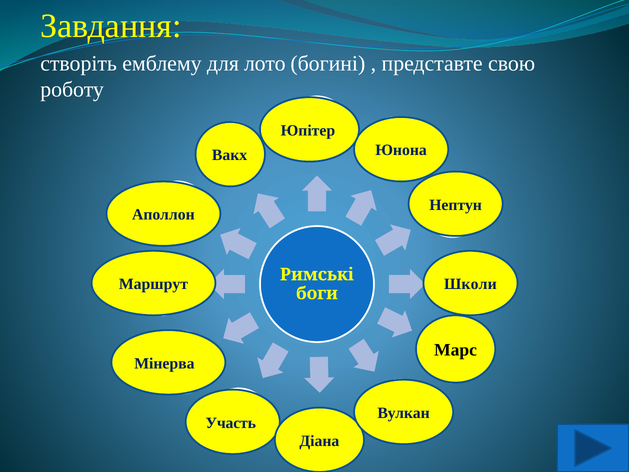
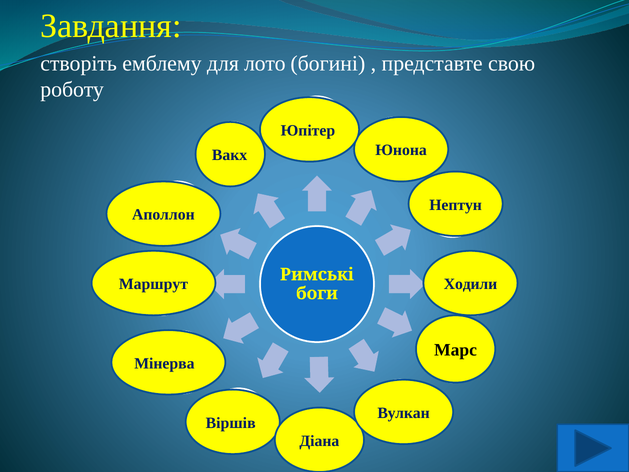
Школи: Школи -> Ходили (471, 284)
Участь: Участь -> Віршів (231, 423)
